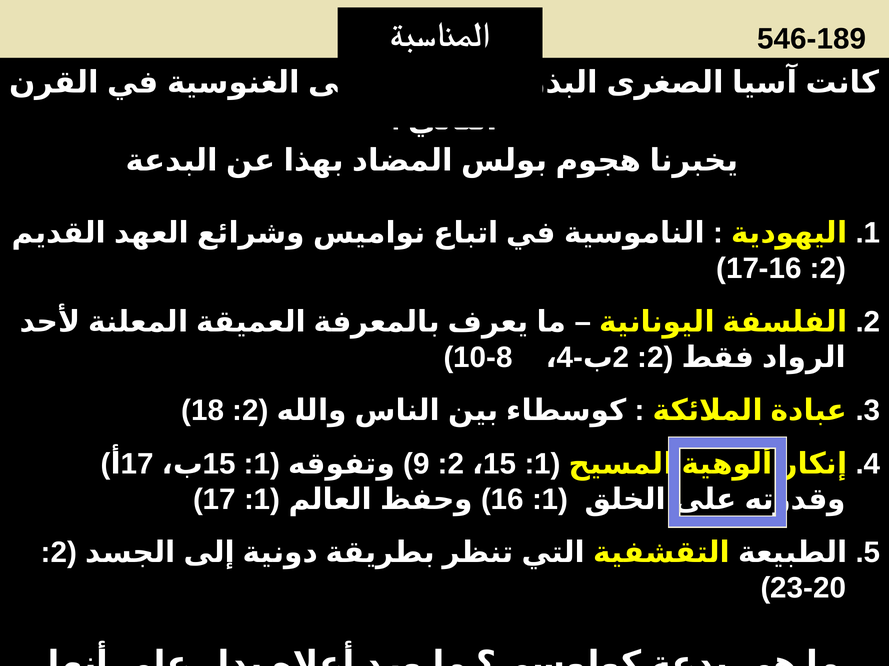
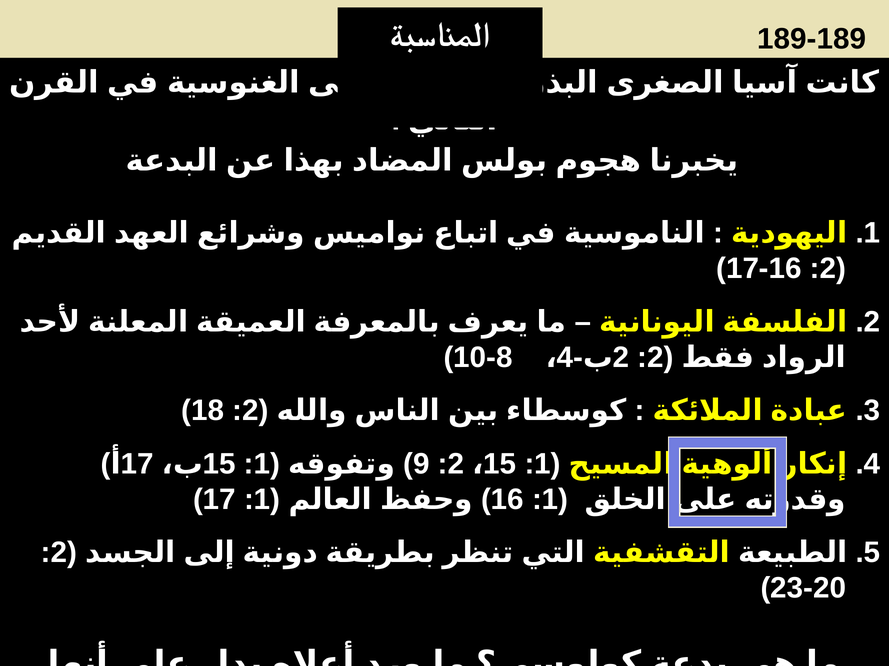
546-189: 546-189 -> 189-189 (812, 39)
